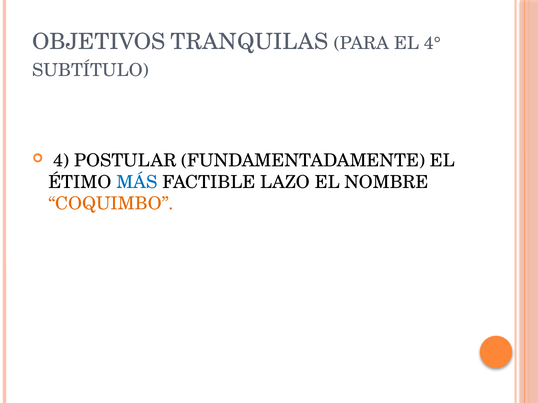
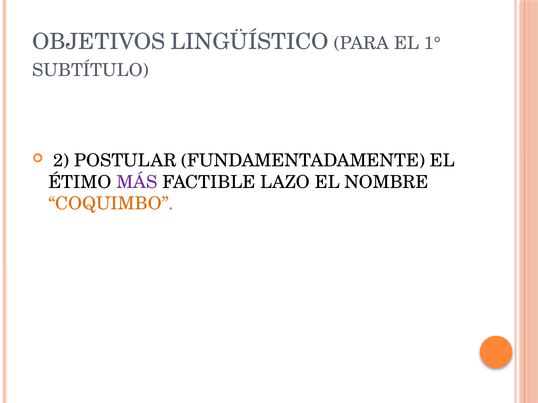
TRANQUILAS: TRANQUILAS -> LINGÜÍSTICO (250, 42)
4°: 4° -> 1° (432, 43)
4: 4 -> 2 (61, 161)
MÁS colour: blue -> purple (137, 182)
